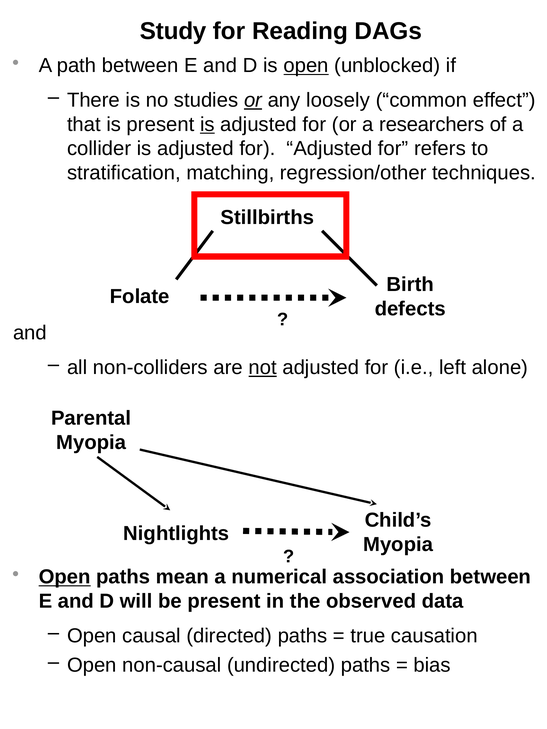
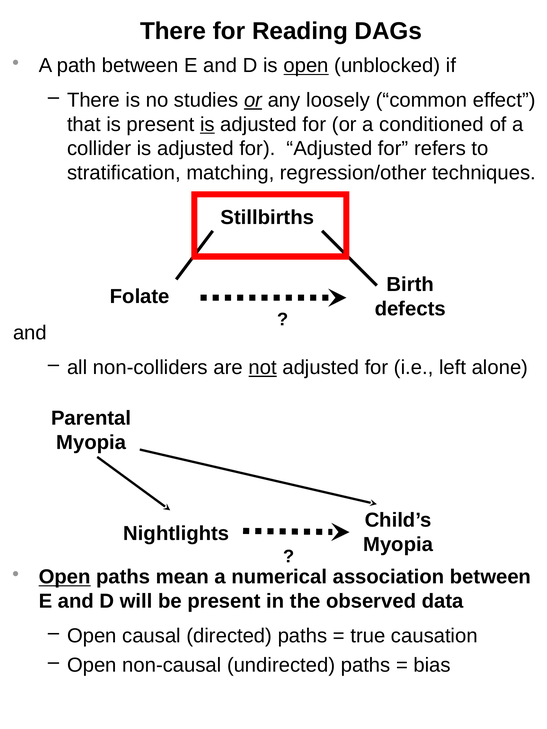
Study: Study -> There (173, 31)
researchers: researchers -> conditioned (432, 124)
